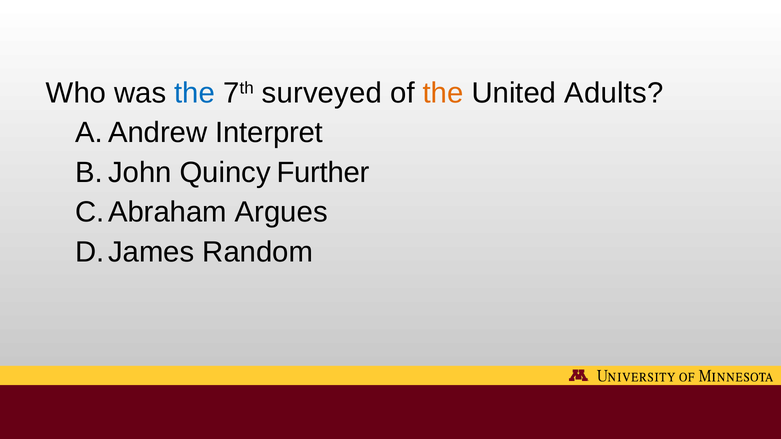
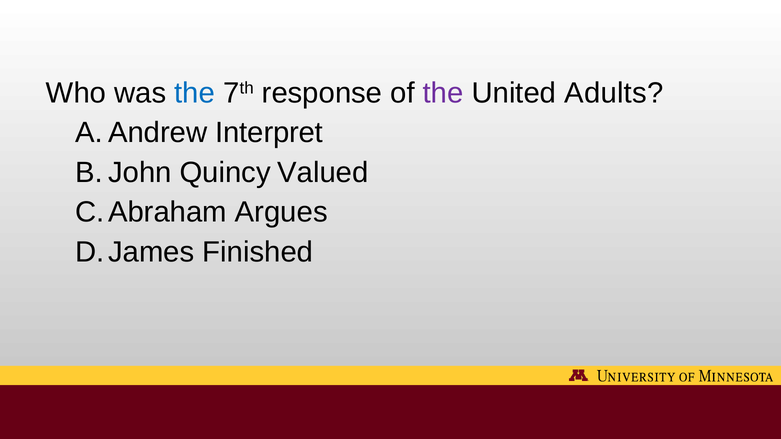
surveyed: surveyed -> response (322, 93)
the colour: orange -> purple (443, 93)
Further: Further -> Valued (323, 173)
Random: Random -> Finished (258, 252)
